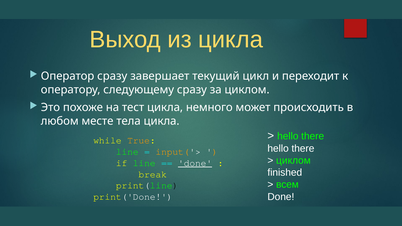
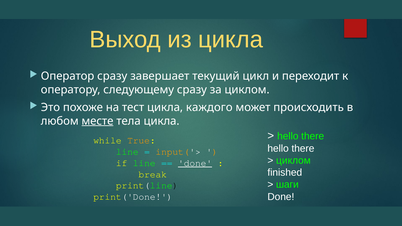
немного: немного -> каждого (209, 107)
месте underline: none -> present (98, 121)
всем: всем -> шаги (287, 185)
